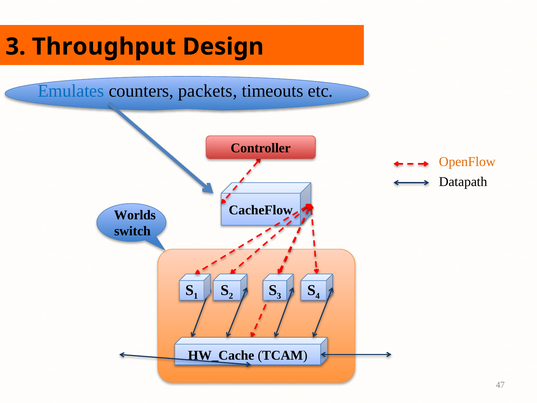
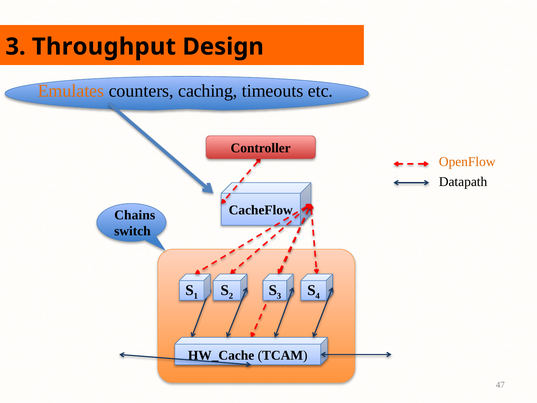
Emulates colour: blue -> orange (71, 91)
packets: packets -> caching (208, 91)
Worlds: Worlds -> Chains (135, 215)
